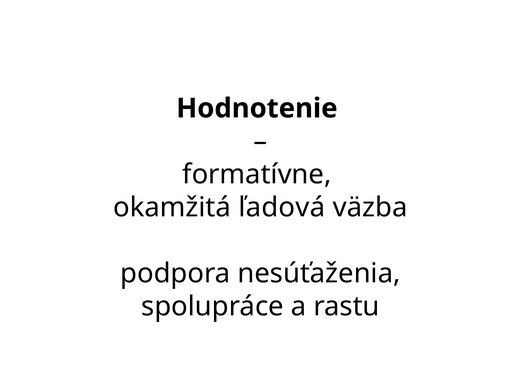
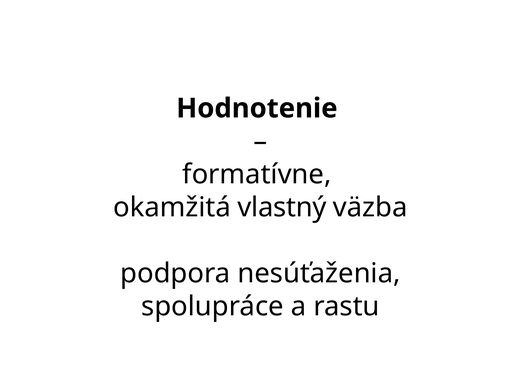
ľadová: ľadová -> vlastný (282, 207)
